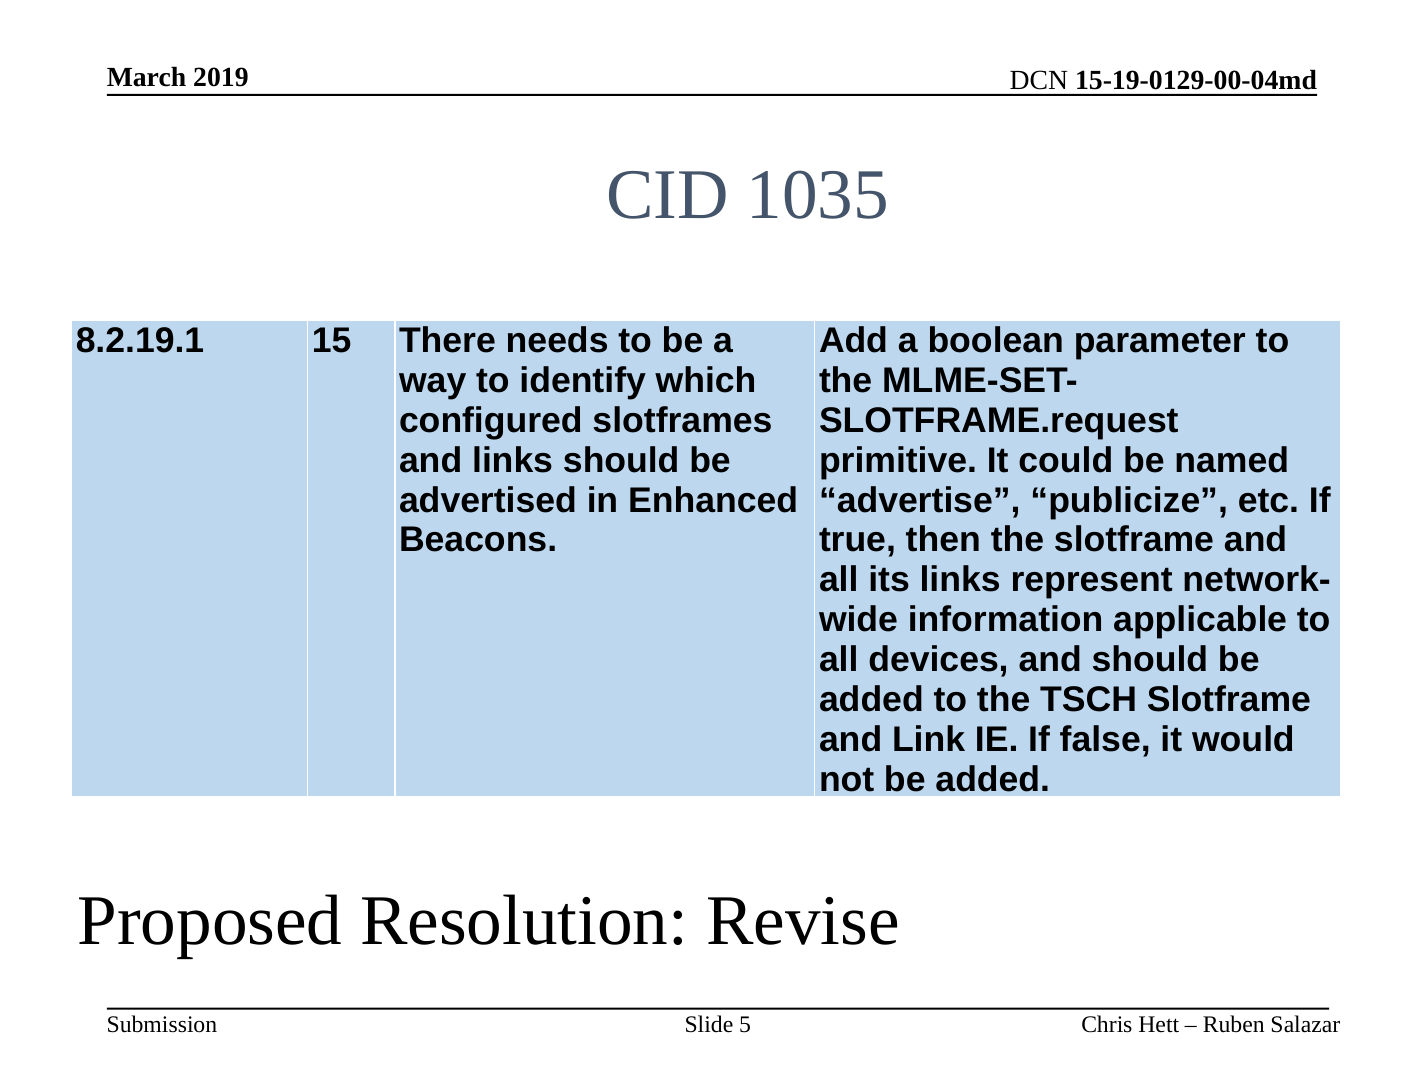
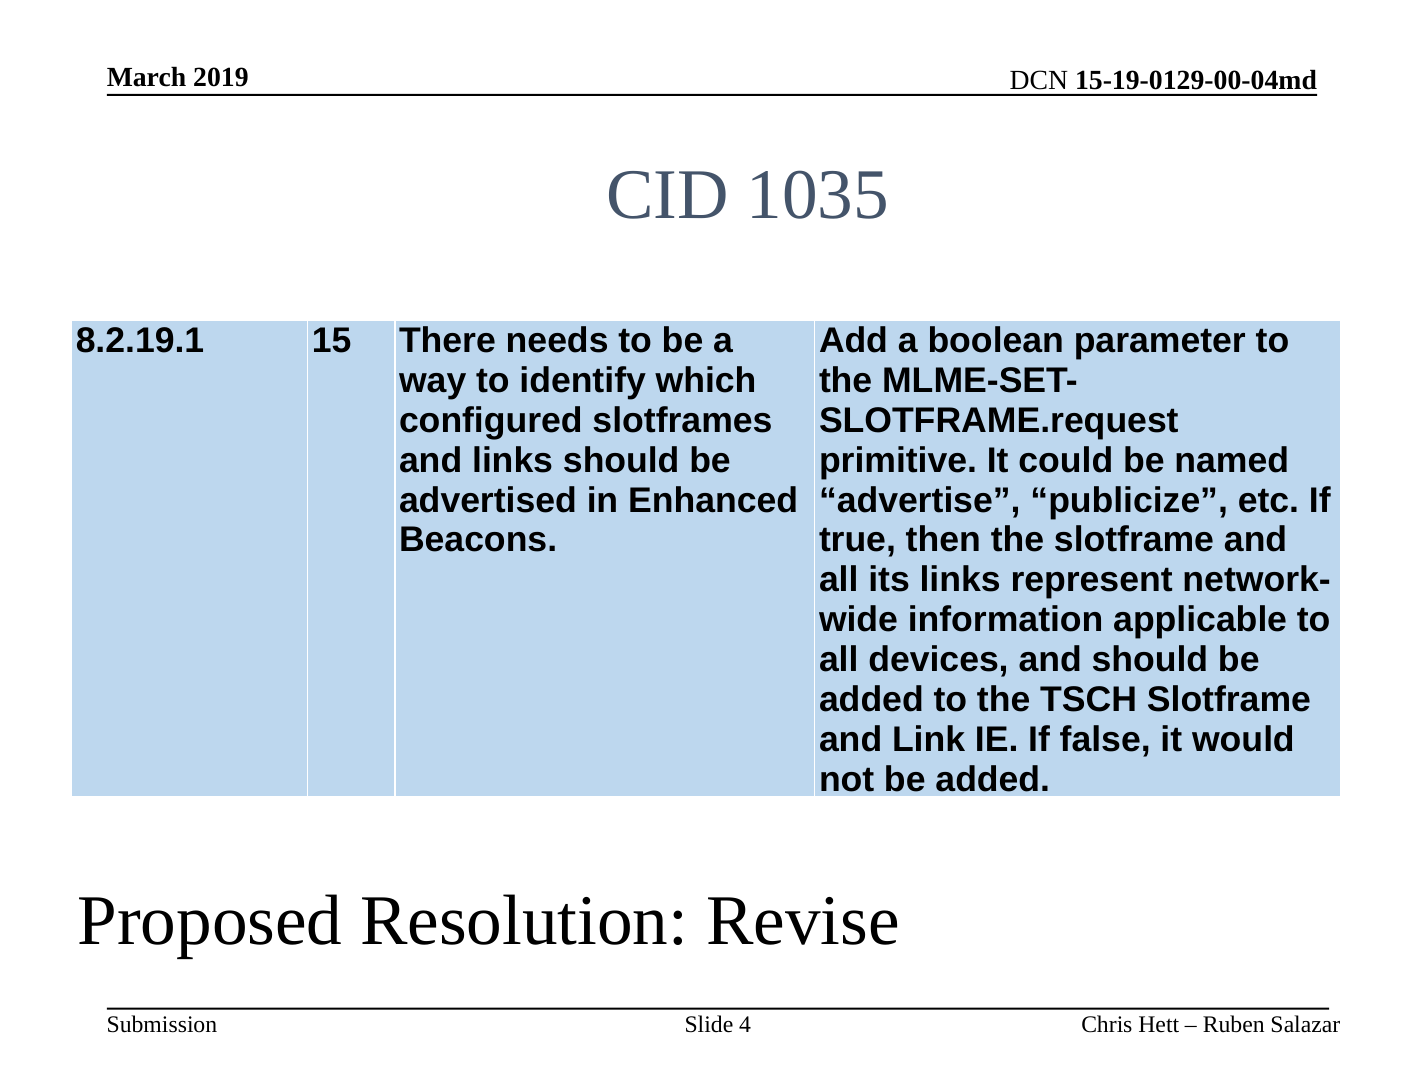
5: 5 -> 4 (745, 1024)
